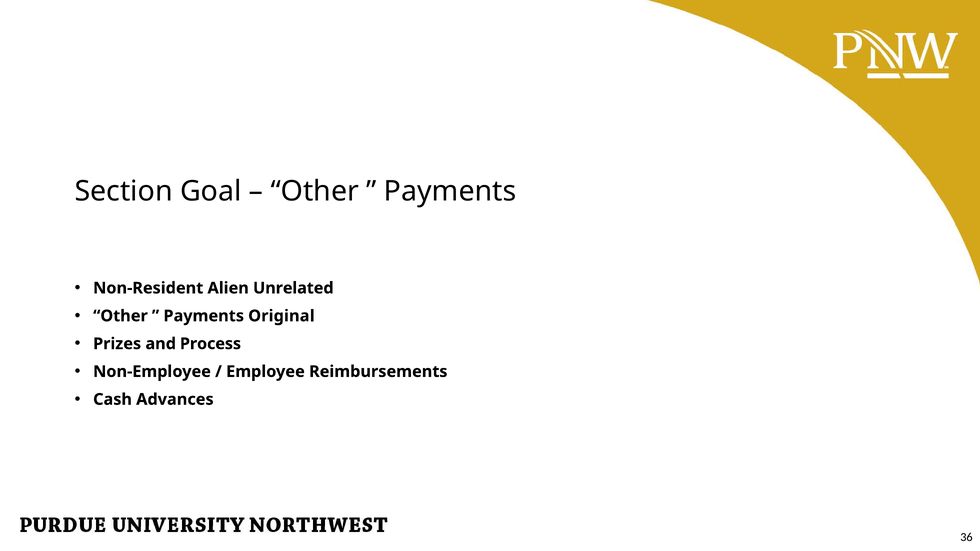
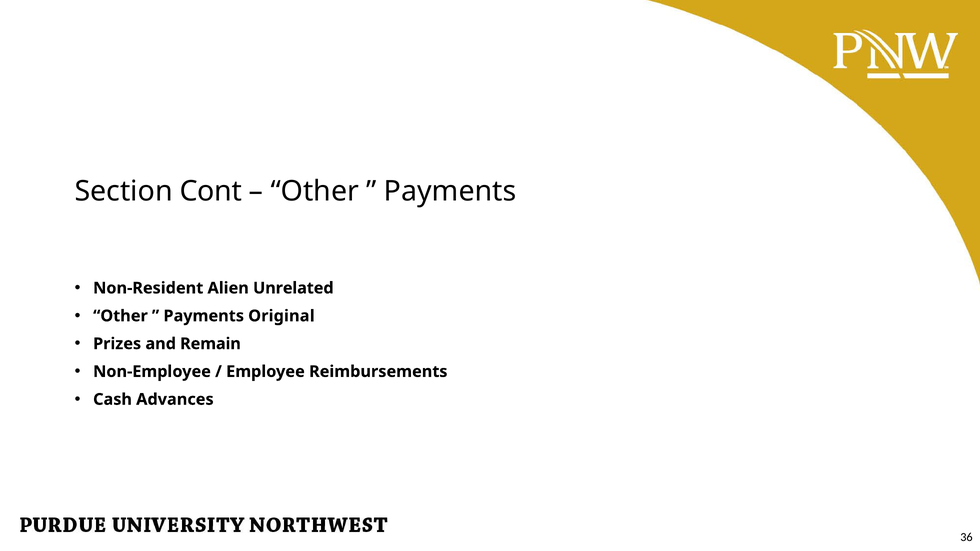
Goal: Goal -> Cont (211, 191)
Process: Process -> Remain (210, 344)
